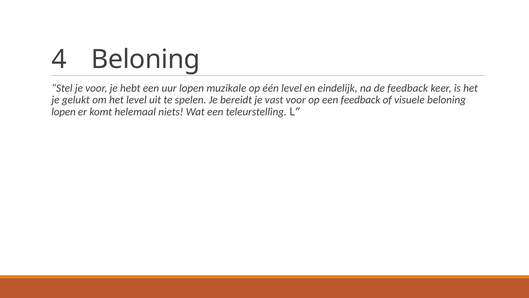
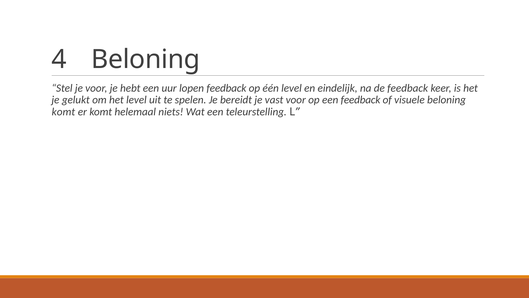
lopen muzikale: muzikale -> feedback (226, 88)
lopen: lopen -> komt (63, 112)
